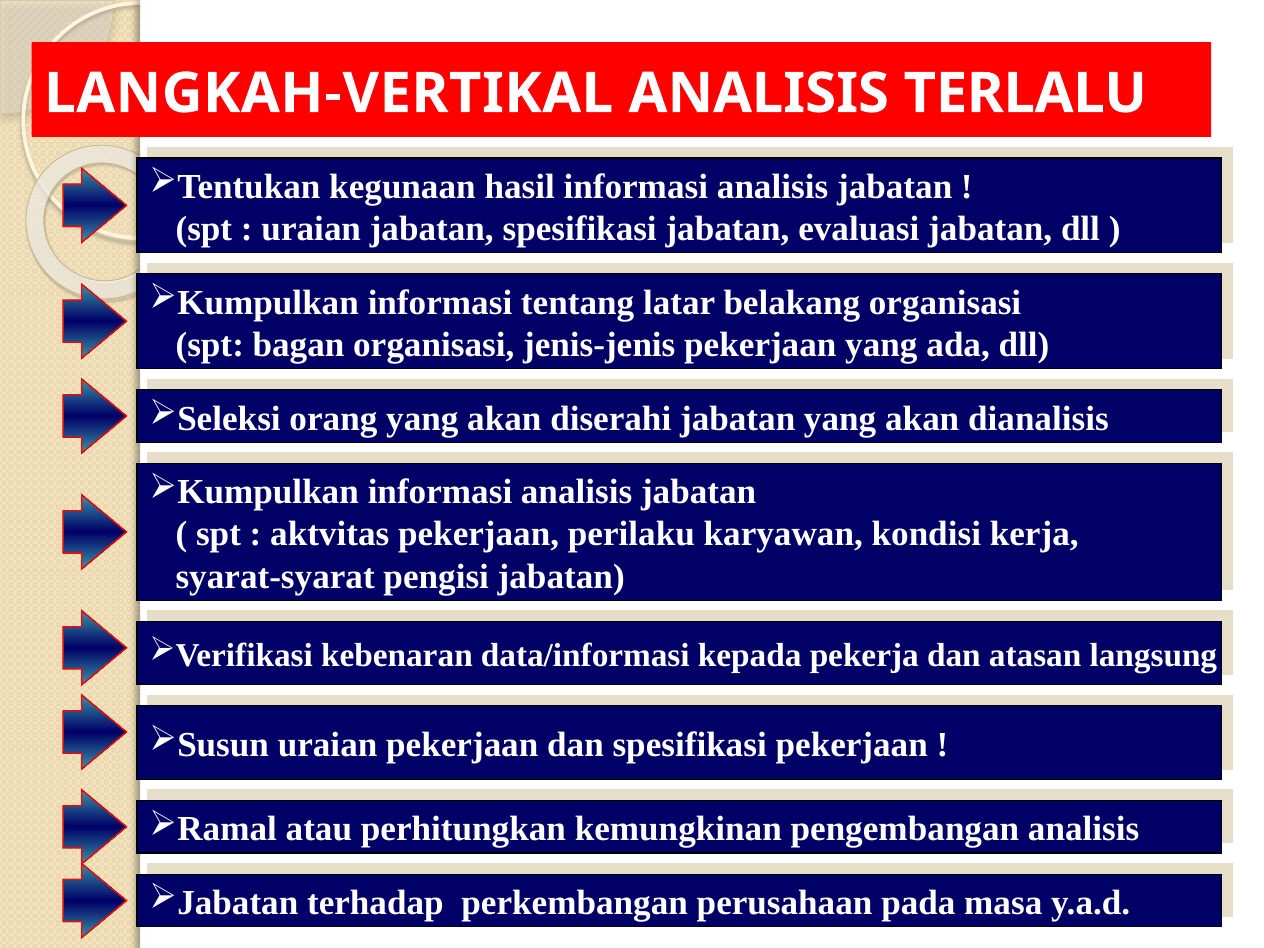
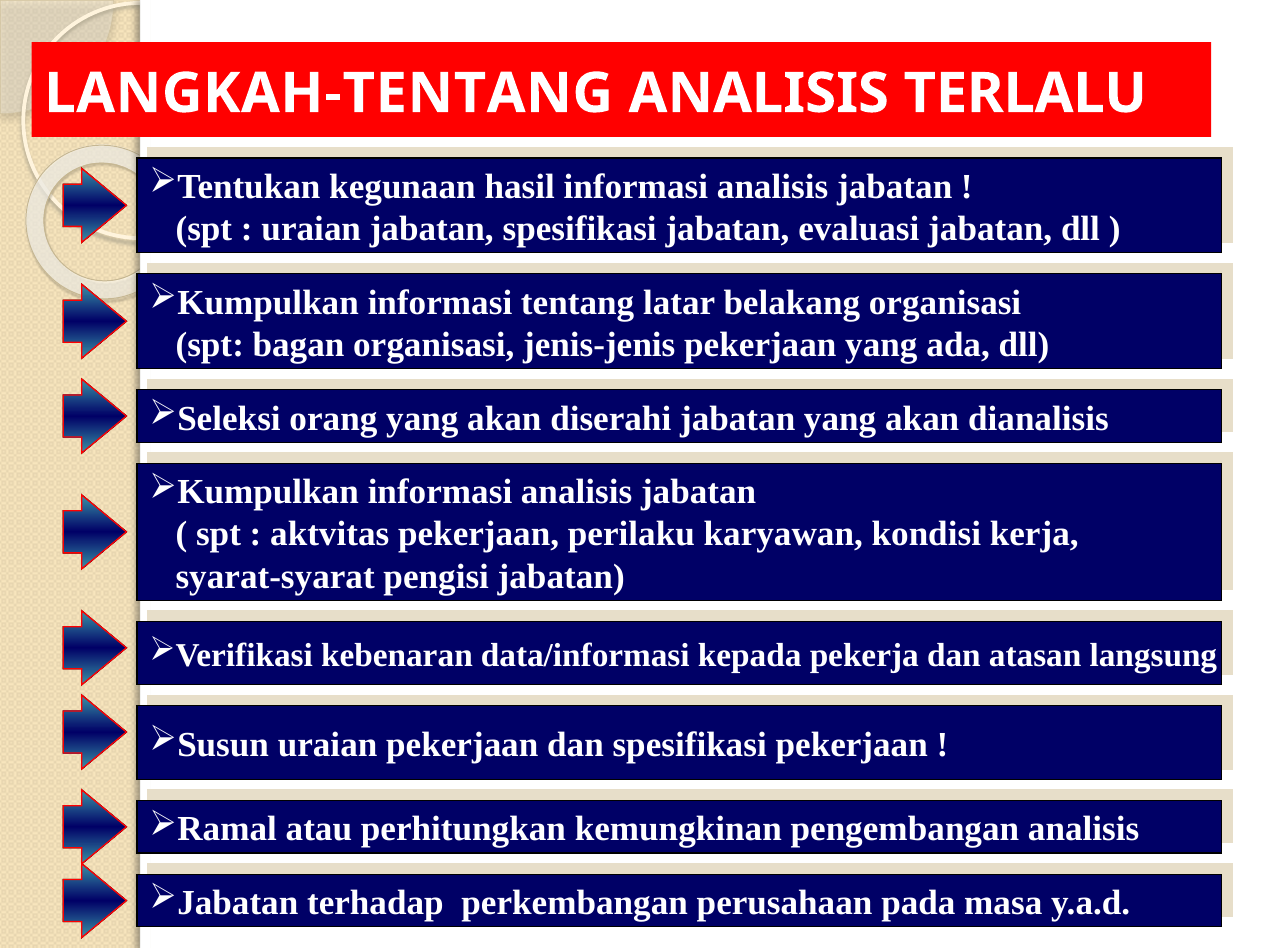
LANGKAH-VERTIKAL: LANGKAH-VERTIKAL -> LANGKAH-TENTANG (329, 93)
